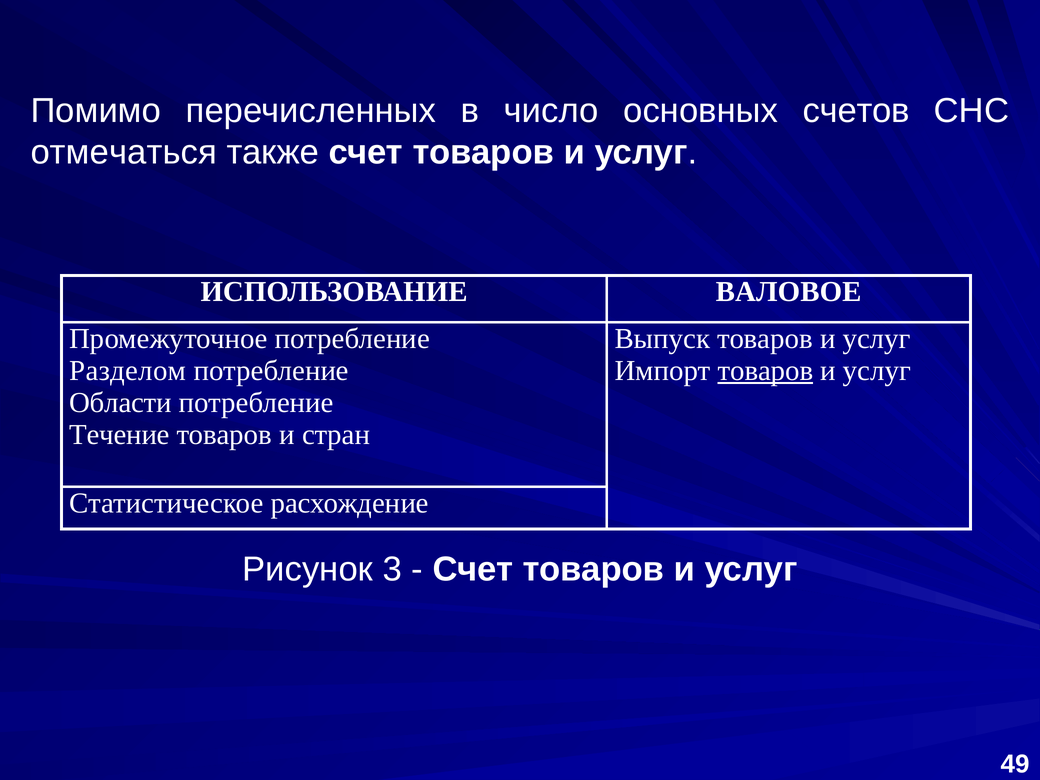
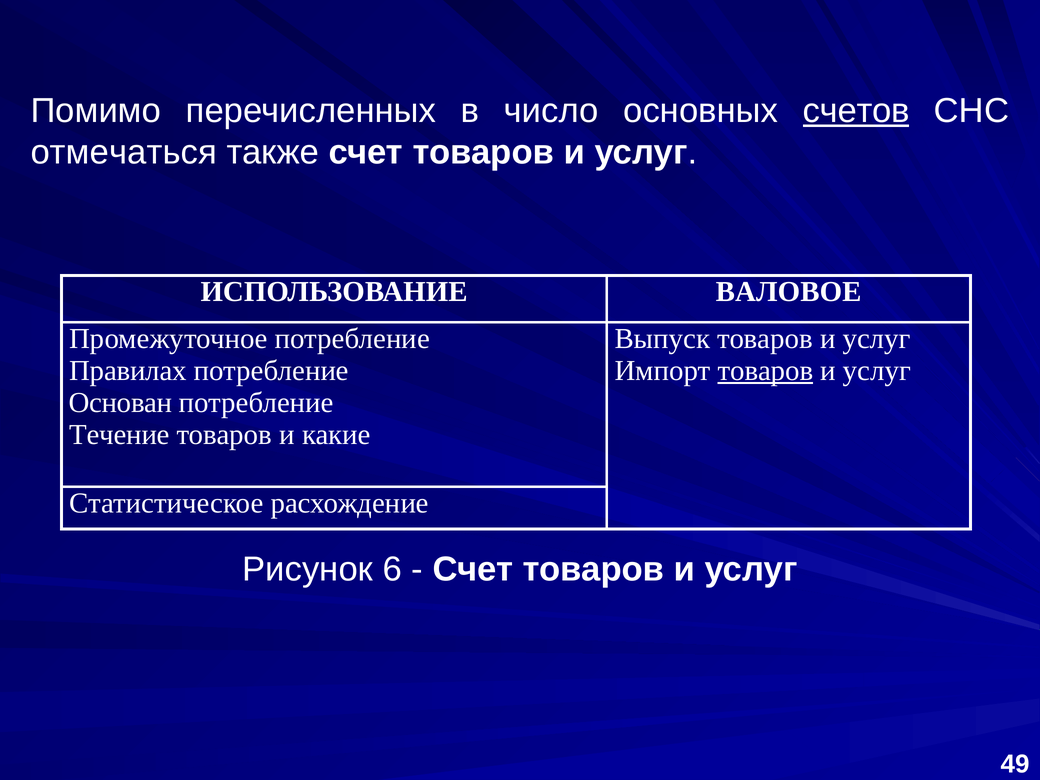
счетов underline: none -> present (856, 111)
Разделом: Разделом -> Правилах (128, 371)
Области: Области -> Основан (120, 403)
стран: стран -> какие (336, 435)
3: 3 -> 6 (392, 569)
